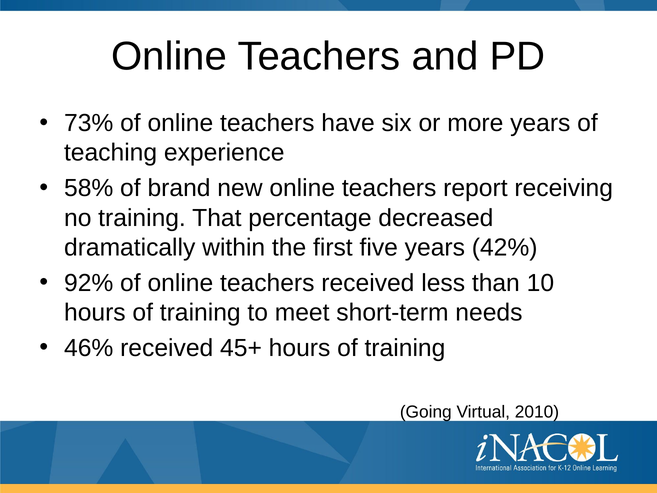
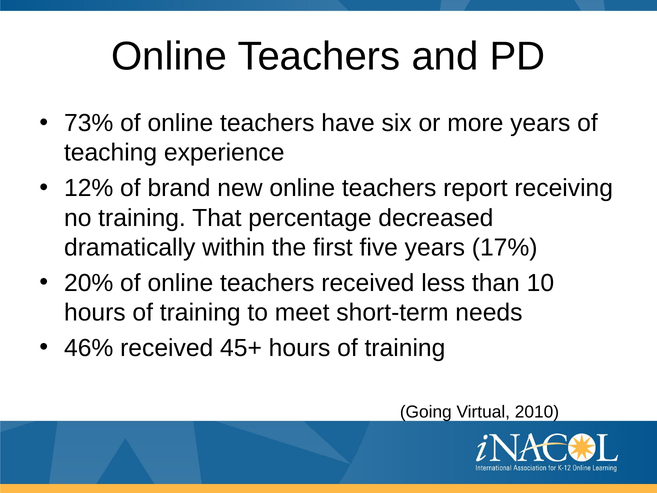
58%: 58% -> 12% (89, 188)
42%: 42% -> 17% (505, 247)
92%: 92% -> 20% (89, 283)
